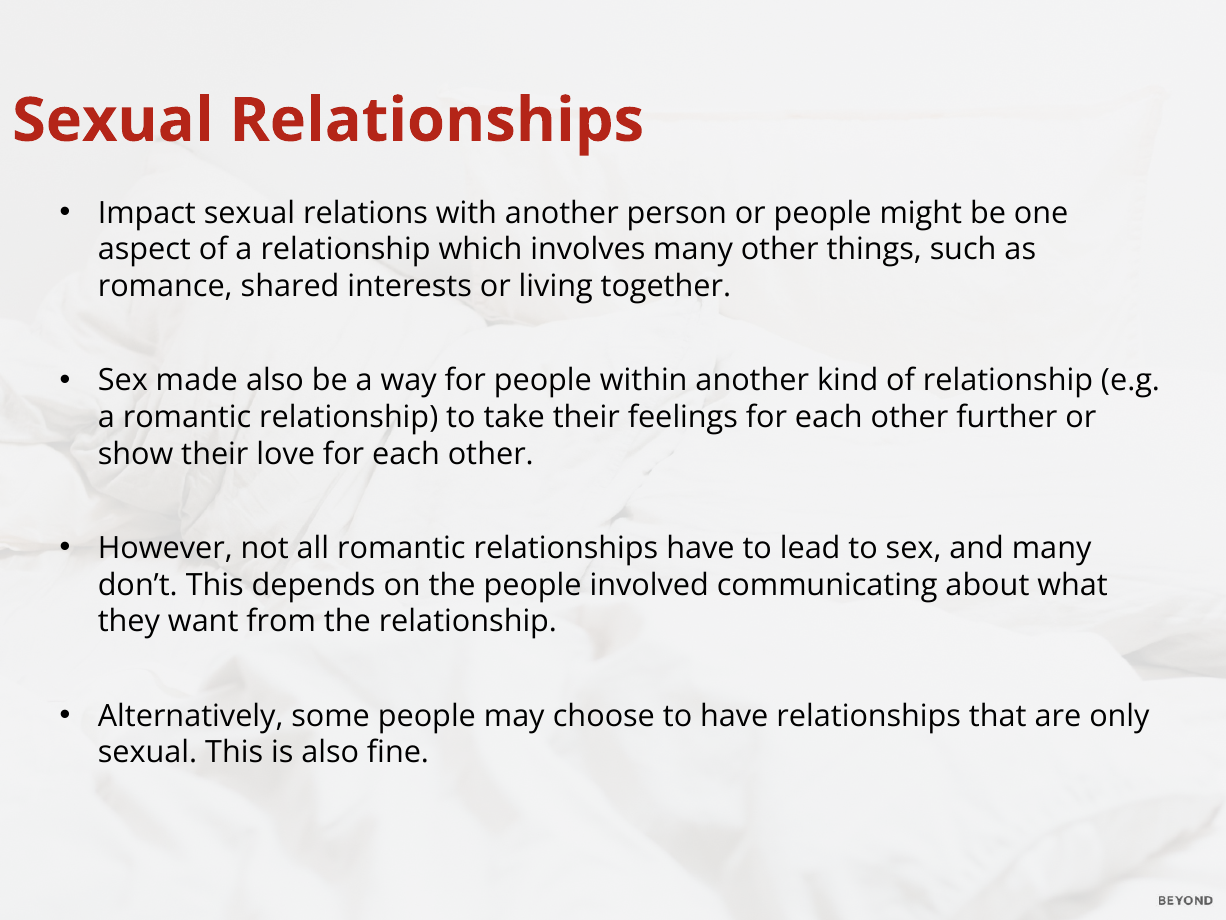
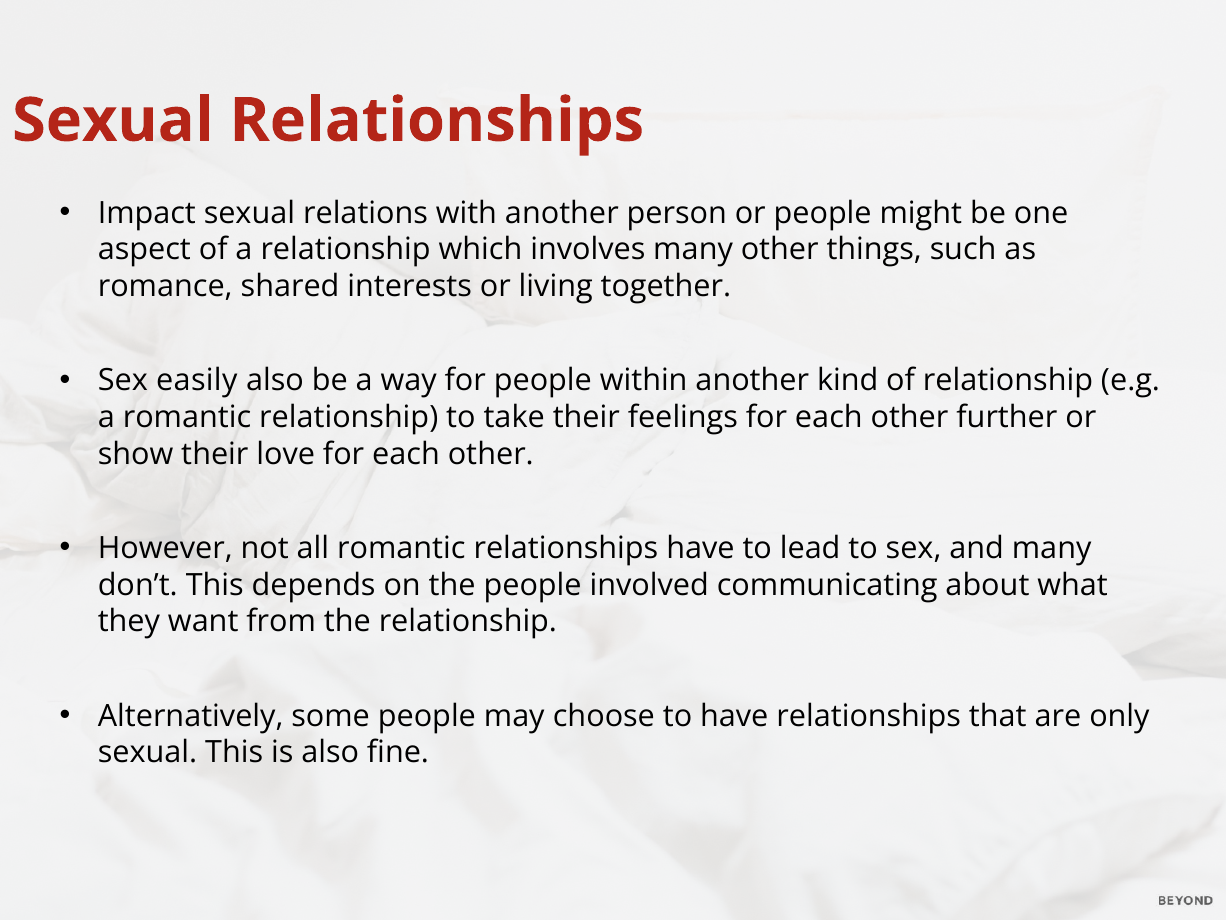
made: made -> easily (197, 380)
